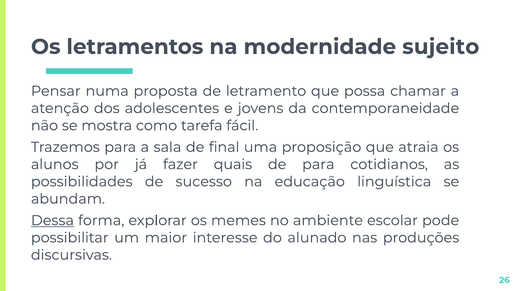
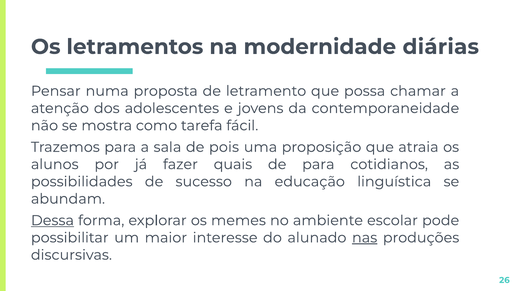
sujeito: sujeito -> diárias (441, 47)
final: final -> pois (224, 147)
nas underline: none -> present (365, 238)
